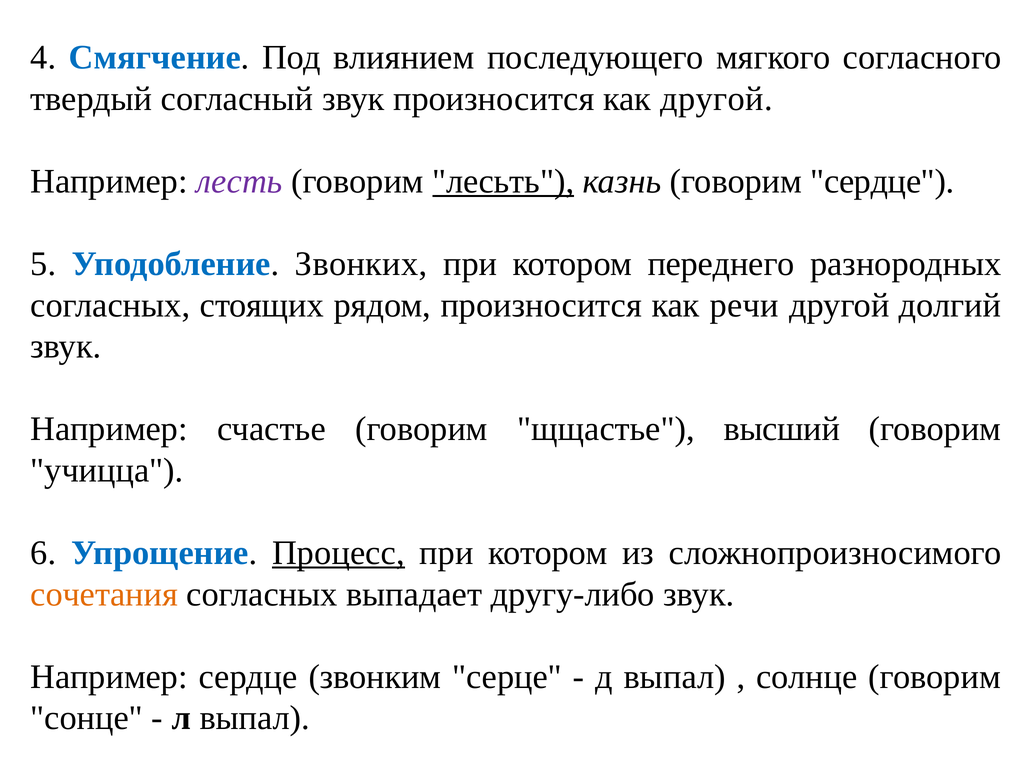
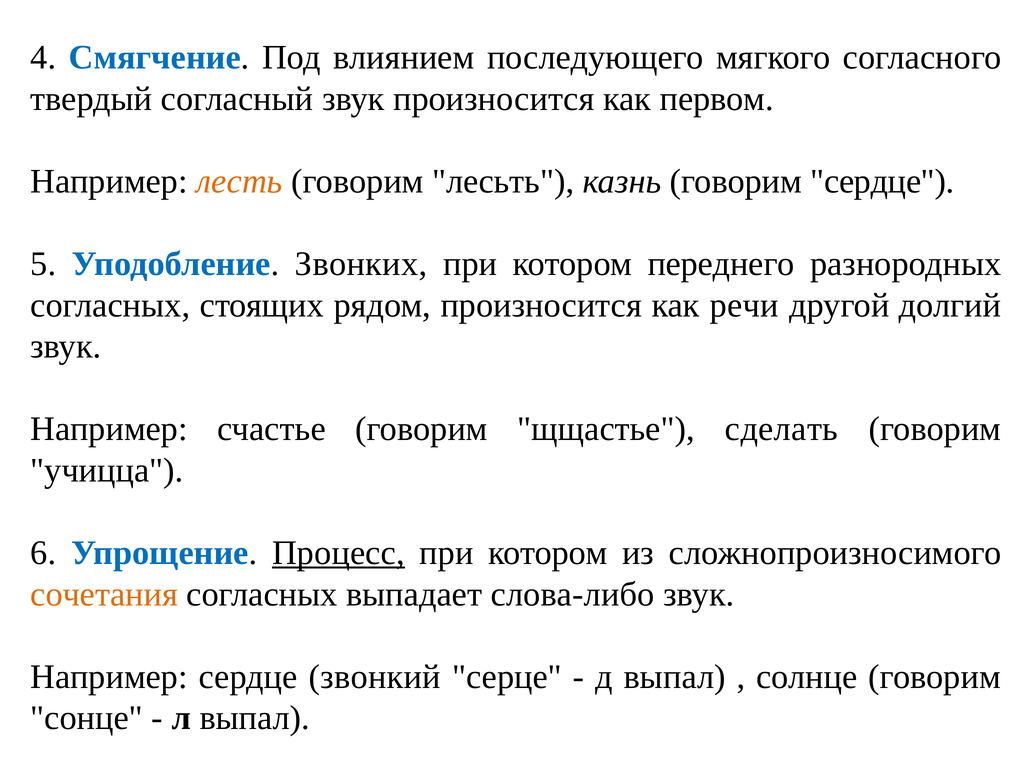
как другой: другой -> первом (717, 99)
лесть colour: purple -> orange (240, 181)
лесьть underline: present -> none (503, 181)
высший: высший -> сделать (782, 429)
другу-либо: другу-либо -> слова-либо (573, 594)
звонким: звонким -> звонкий (375, 677)
